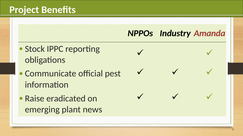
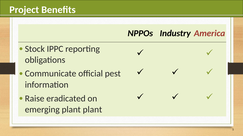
Amanda: Amanda -> America (210, 33)
plant news: news -> plant (92, 110)
